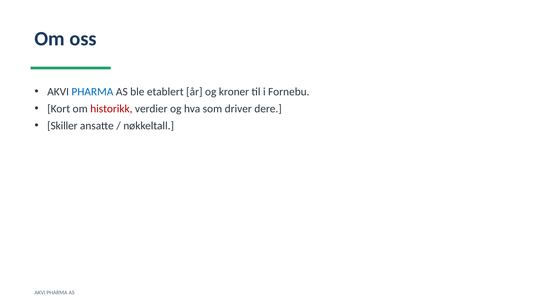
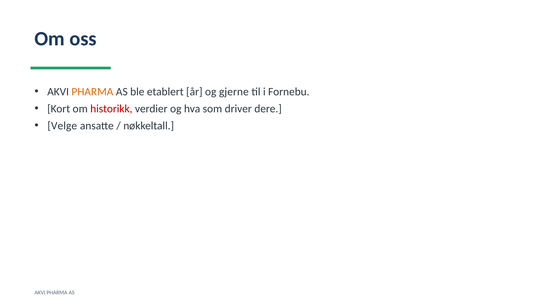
PHARMA colour: blue -> orange (92, 92)
kroner: kroner -> gjerne (234, 92)
Skiller: Skiller -> Velge (62, 126)
